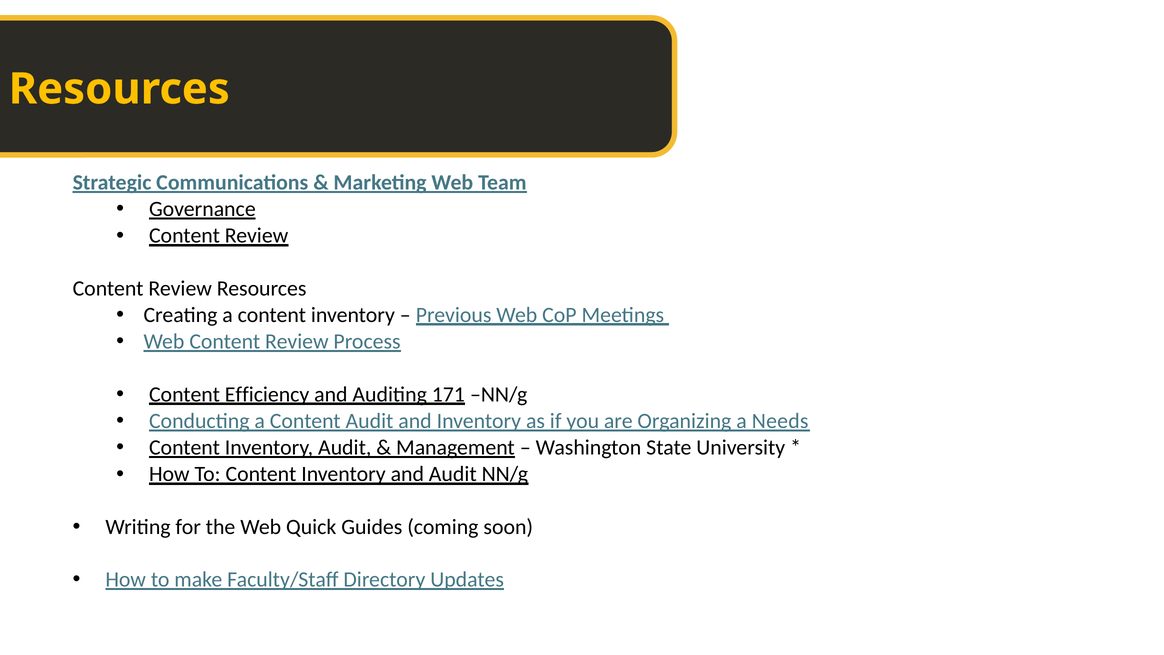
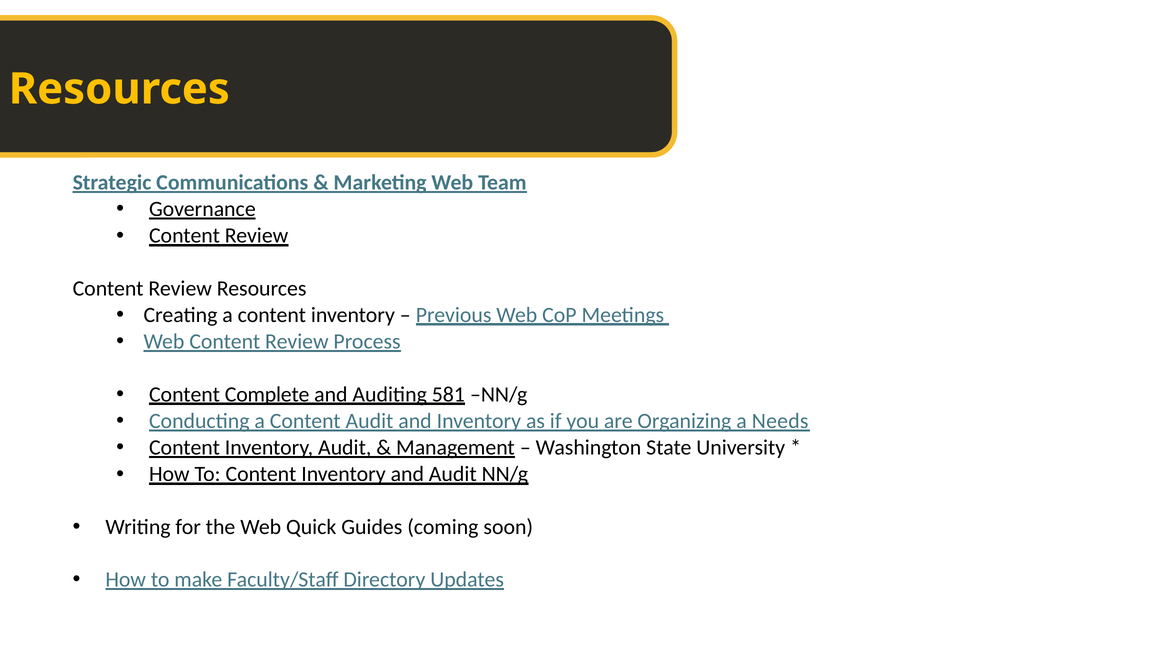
Efficiency: Efficiency -> Complete (267, 394)
171: 171 -> 581 (448, 394)
